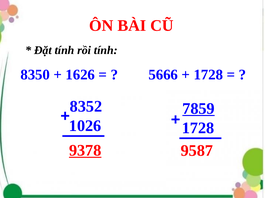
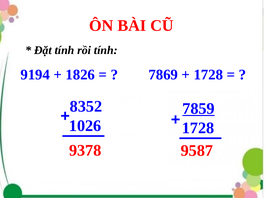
8350: 8350 -> 9194 (35, 75)
1626: 1626 -> 1826 (80, 75)
5666: 5666 -> 7869 (163, 75)
9378 underline: present -> none (85, 151)
